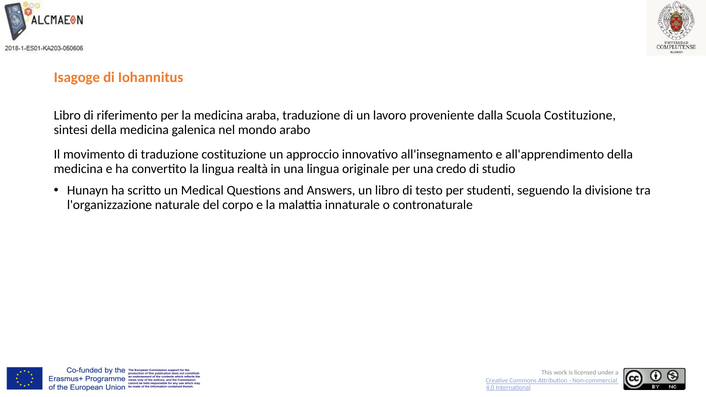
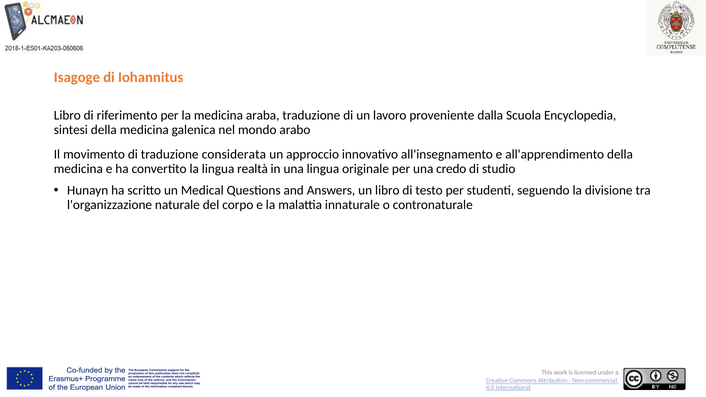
Scuola Costituzione: Costituzione -> Encyclopedia (580, 115)
traduzione costituzione: costituzione -> considerata (234, 154)
